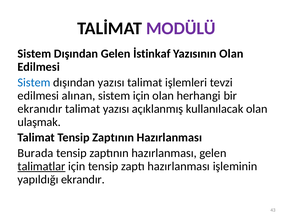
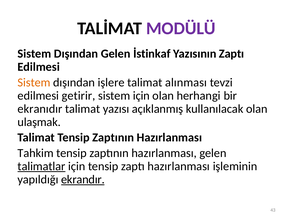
Yazısının Olan: Olan -> Zaptı (232, 54)
Sistem colour: blue -> orange (34, 82)
dışından yazısı: yazısı -> işlere (111, 82)
işlemleri: işlemleri -> alınması (186, 82)
alınan: alınan -> getirir (79, 95)
Burada: Burada -> Tahkim (36, 153)
ekrandır underline: none -> present (83, 179)
